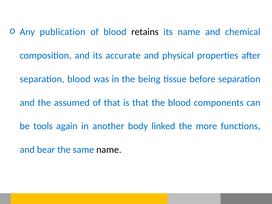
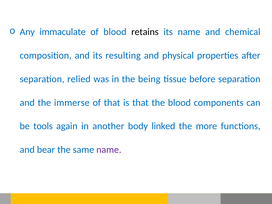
publication: publication -> immaculate (63, 32)
accurate: accurate -> resulting (123, 55)
separation blood: blood -> relied (79, 79)
assumed: assumed -> immerse (72, 103)
name colour: black -> purple (109, 150)
